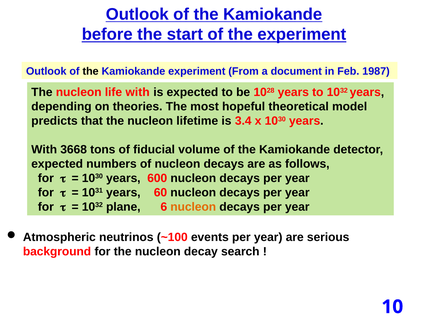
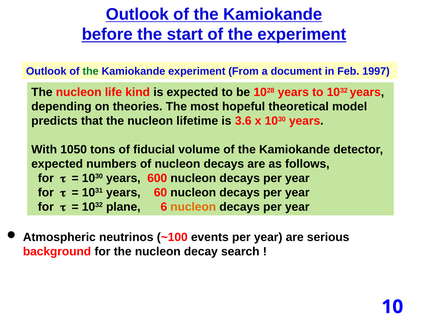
the colour: black -> green (91, 71)
1987: 1987 -> 1997 (376, 71)
life with: with -> kind (138, 92)
3.4: 3.4 -> 3.6 (243, 121)
3668: 3668 -> 1050 (74, 150)
